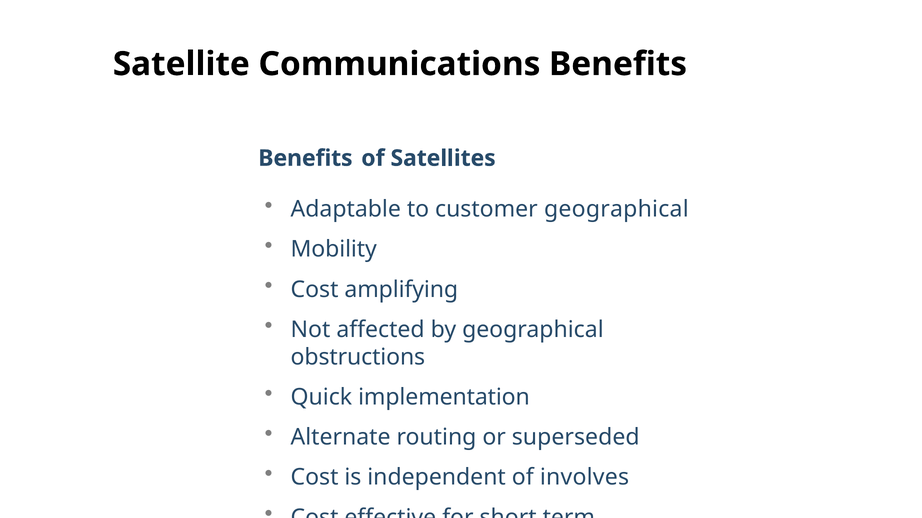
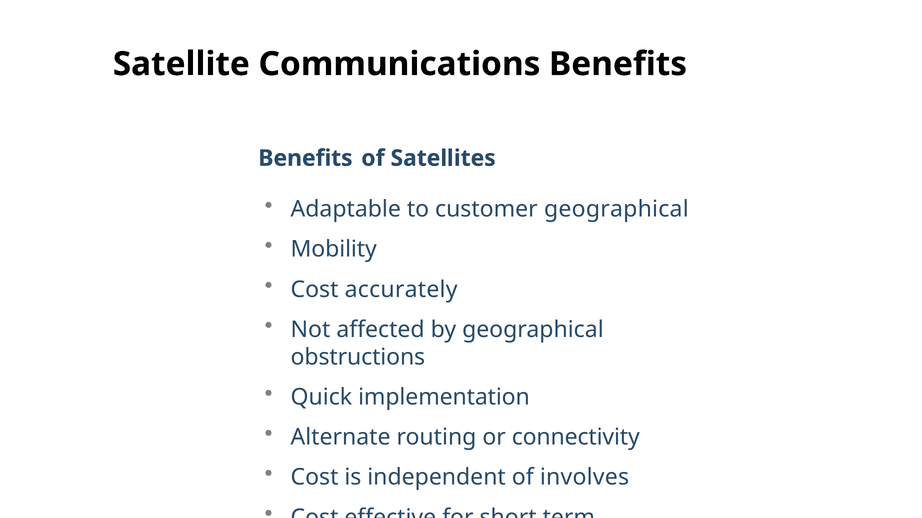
amplifying: amplifying -> accurately (401, 290)
superseded: superseded -> connectivity (576, 438)
